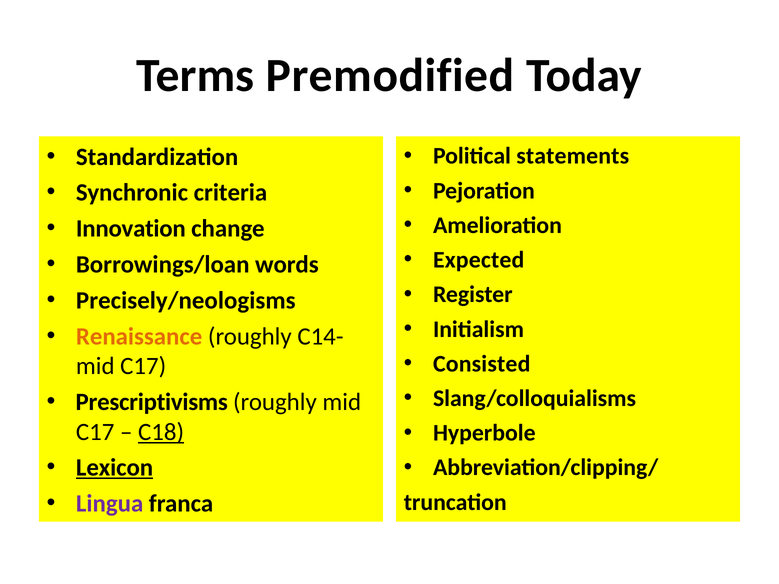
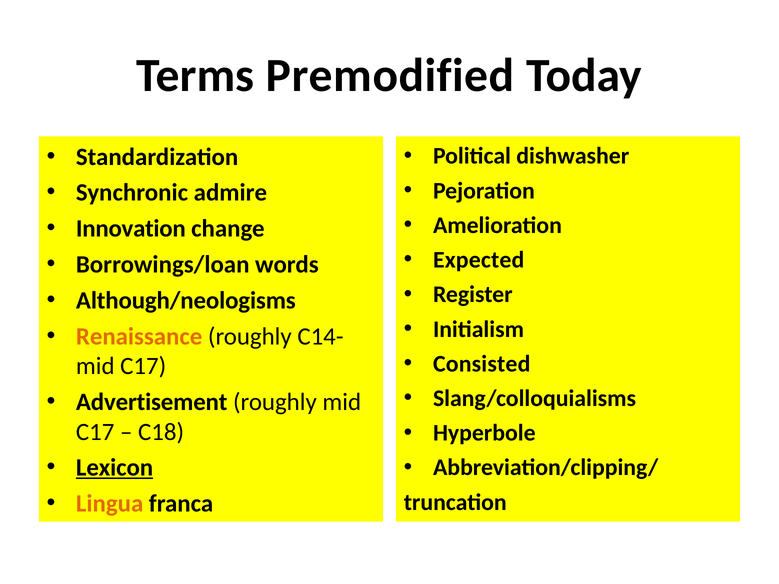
statements: statements -> dishwasher (573, 156)
criteria: criteria -> admire (230, 193)
Precisely/neologisms: Precisely/neologisms -> Although/neologisms (186, 301)
Prescriptivisms: Prescriptivisms -> Advertisement (152, 402)
C18 underline: present -> none (161, 432)
Lingua colour: purple -> orange (110, 504)
